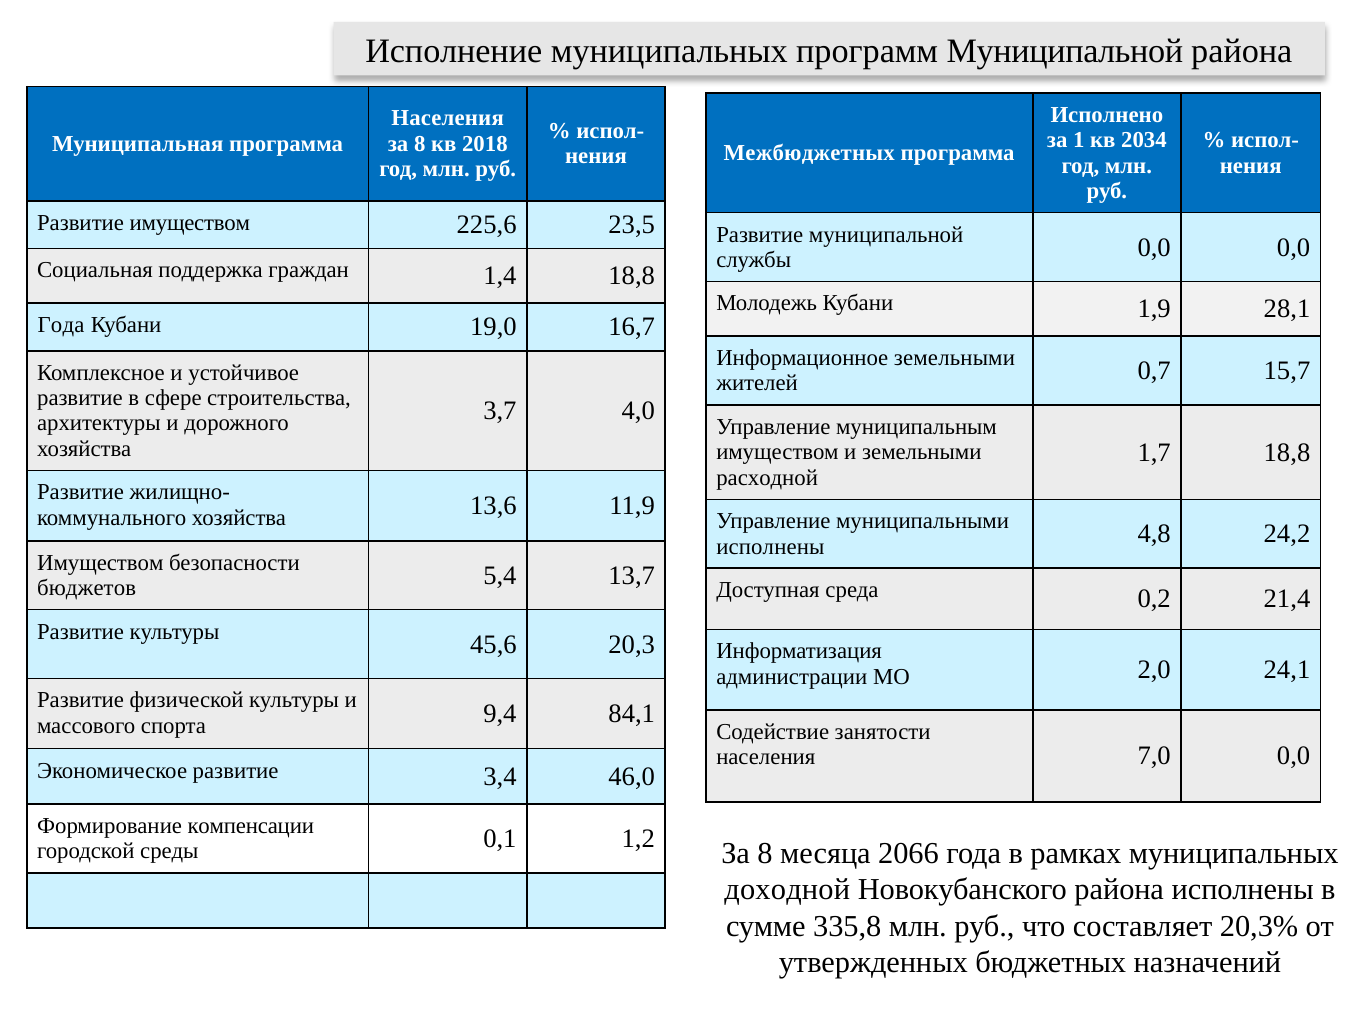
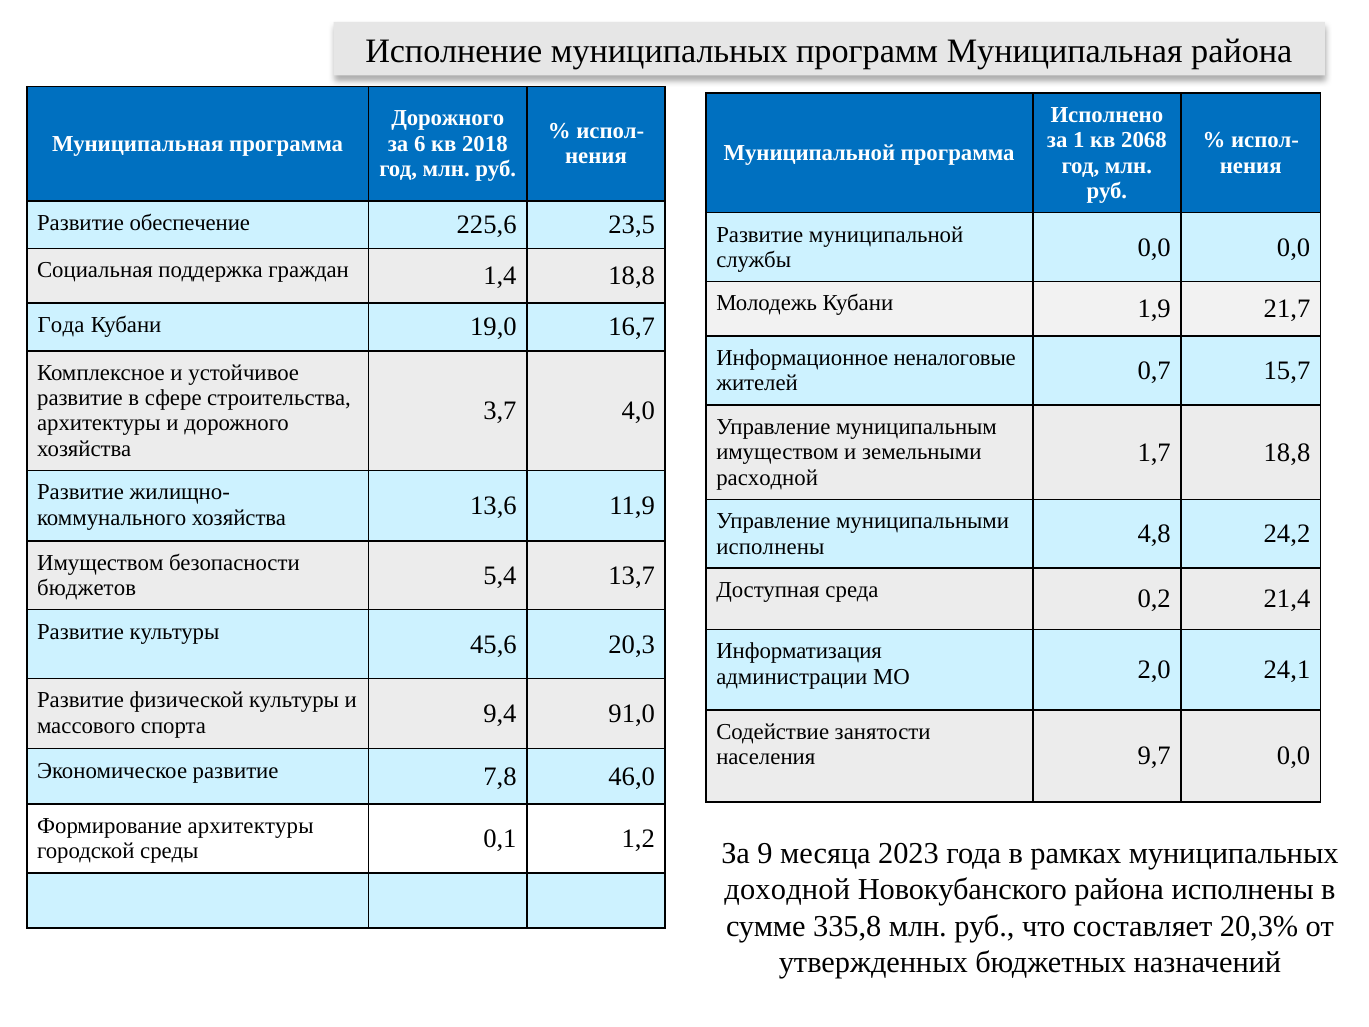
программ Муниципальной: Муниципальной -> Муниципальная (1065, 51)
Населения: Населения -> Дорожного (448, 118)
2034: 2034 -> 2068 (1144, 140)
8: 8 -> 6 (420, 144)
Межбюджетных: Межбюджетных -> Муниципальной (809, 153)
Развитие имуществом: имуществом -> обеспечение (190, 223)
28,1: 28,1 -> 21,7 (1287, 309)
Информационное земельными: земельными -> неналоговые (955, 358)
84,1: 84,1 -> 91,0 (632, 714)
7,0: 7,0 -> 9,7 (1154, 756)
3,4: 3,4 -> 7,8 (500, 776)
Формирование компенсации: компенсации -> архитектуры (251, 826)
1,2 За 8: 8 -> 9 (765, 853)
2066: 2066 -> 2023 (909, 853)
